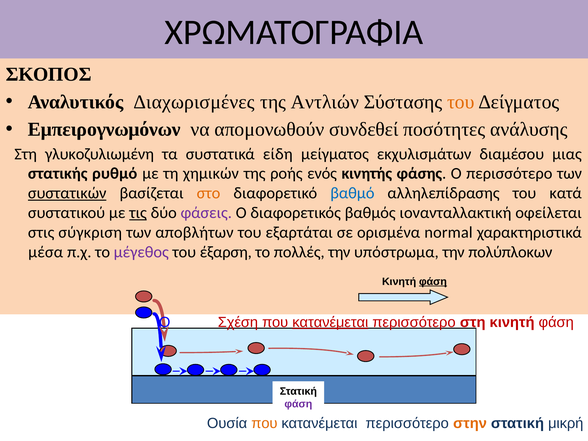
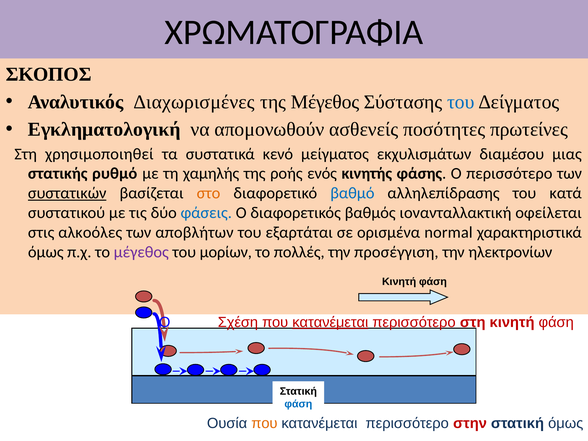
της Αντλιών: Αντλιών -> Μέγεθος (325, 102)
του colour: orange -> blue (461, 102)
Εμπειρογνωμόνων: Εμπειρογνωμόνων -> Εγκληματολογική (104, 129)
συνδεθεί: συνδεθεί -> ασθενείς (364, 129)
ανάλυσης: ανάλυσης -> πρωτείνες (529, 129)
γλυκοζυλιωμένη: γλυκοζυλιωμένη -> χρησιμοποιηθεί (99, 154)
είδη: είδη -> κενό (278, 154)
χημικών: χημικών -> χαμηλής (211, 174)
τις underline: present -> none (138, 213)
φάσεις colour: purple -> blue (206, 213)
σύγκριση: σύγκριση -> αλκοόλες (90, 232)
μέσα: μέσα -> όμως (46, 252)
έξαρση: έξαρση -> μορίων (226, 252)
υπόστρωμα: υπόστρωμα -> προσέγγιση (396, 252)
πολύπλοκων: πολύπλοκων -> ηλεκτρονίων (510, 252)
φάση underline: present -> none (433, 282)
φάση colour: purple -> blue (298, 404)
στην colour: orange -> red (470, 423)
στατική μικρή: μικρή -> όμως (566, 423)
